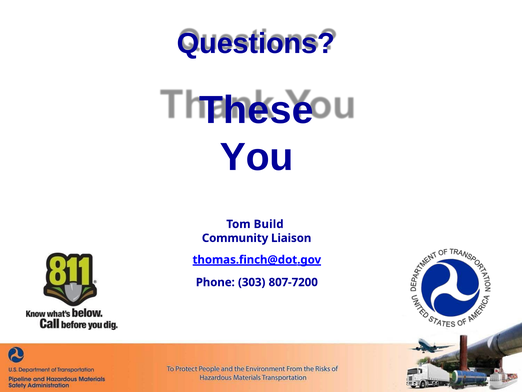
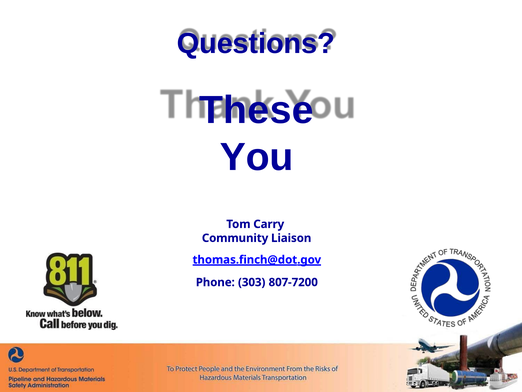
Build: Build -> Carry (269, 224)
